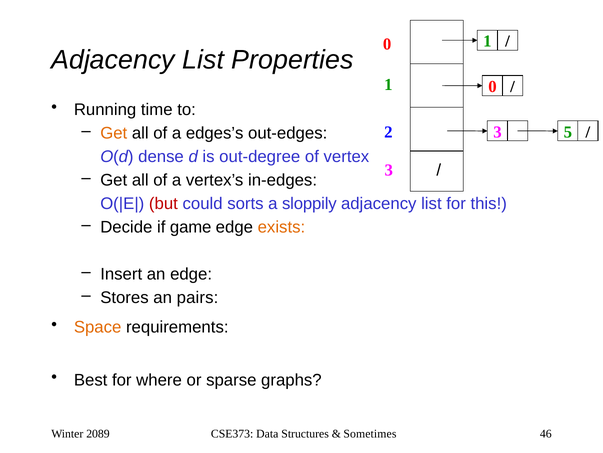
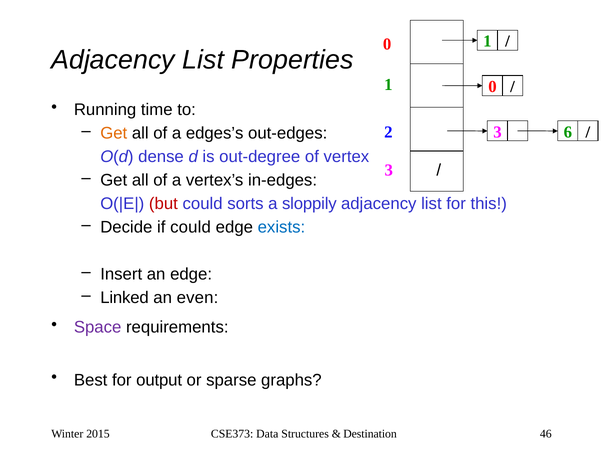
5: 5 -> 6 (568, 132)
if game: game -> could (191, 227)
exists colour: orange -> blue (281, 227)
Stores: Stores -> Linked (125, 297)
pairs: pairs -> even (198, 297)
Space colour: orange -> purple (98, 327)
where: where -> output (159, 379)
2089: 2089 -> 2015 (98, 433)
Sometimes: Sometimes -> Destination (370, 433)
